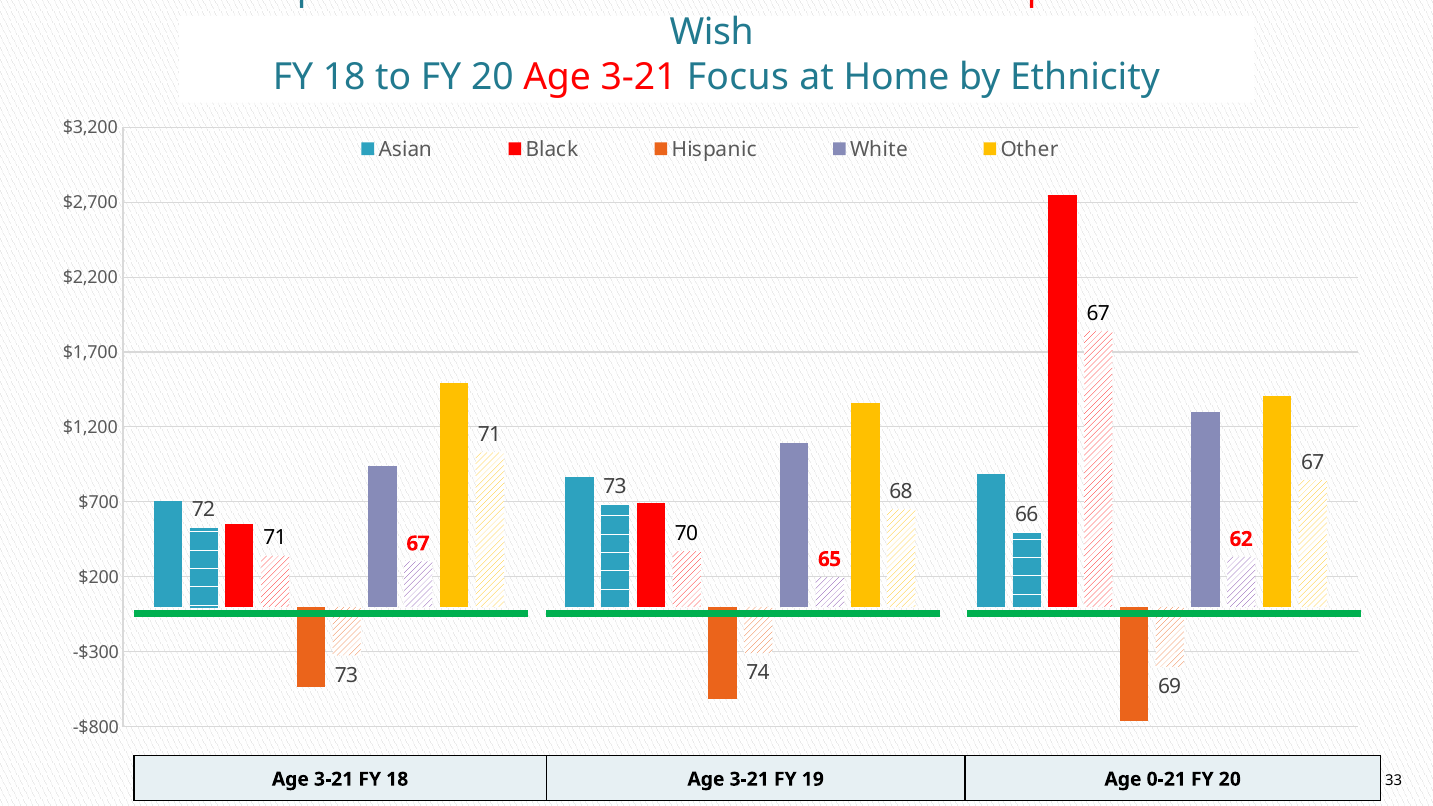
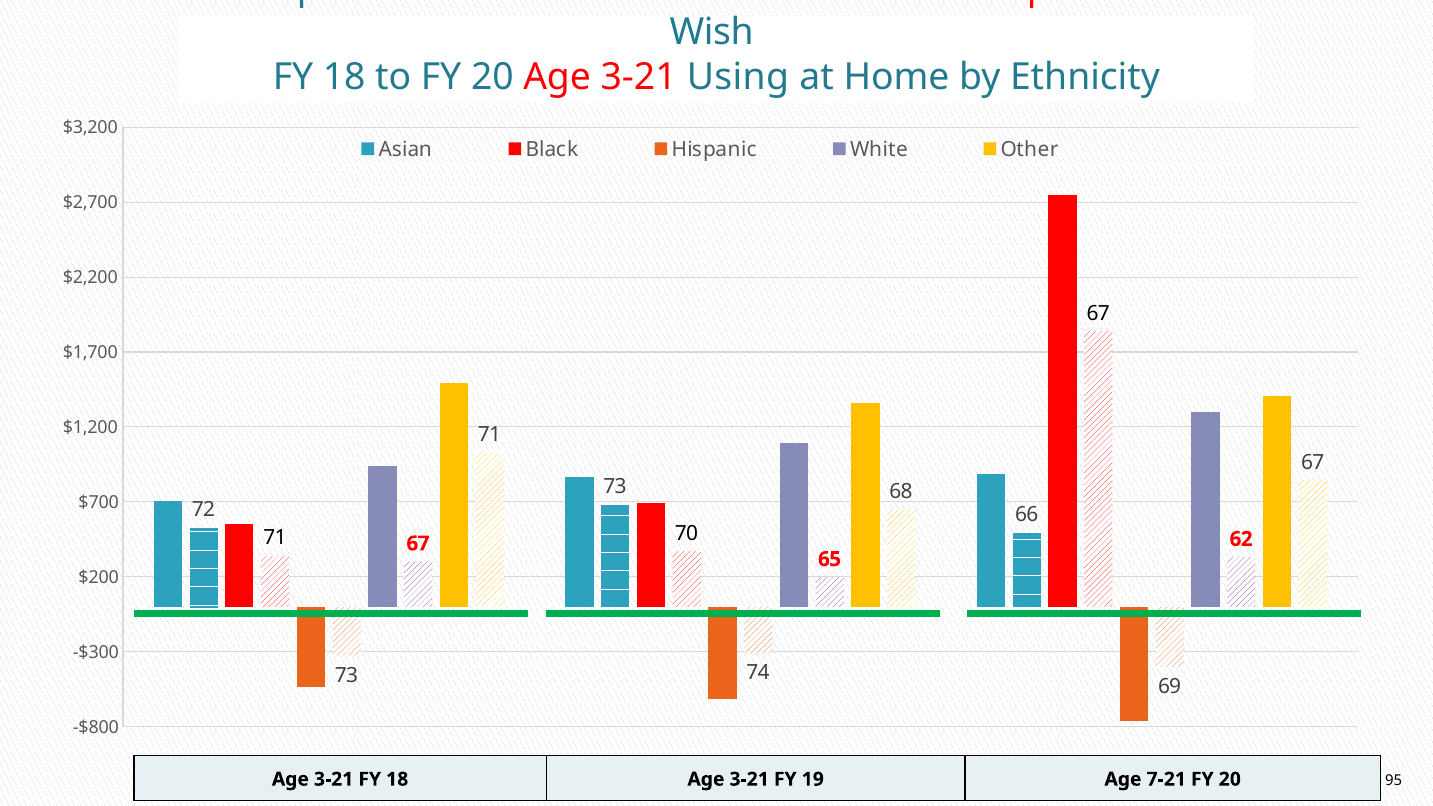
Focus: Focus -> Using (738, 77)
0-21: 0-21 -> 7-21 (1166, 779)
33: 33 -> 95 (1394, 781)
